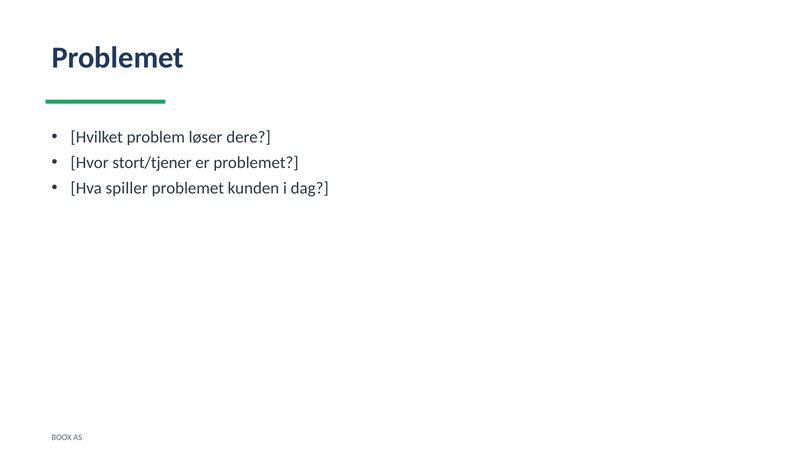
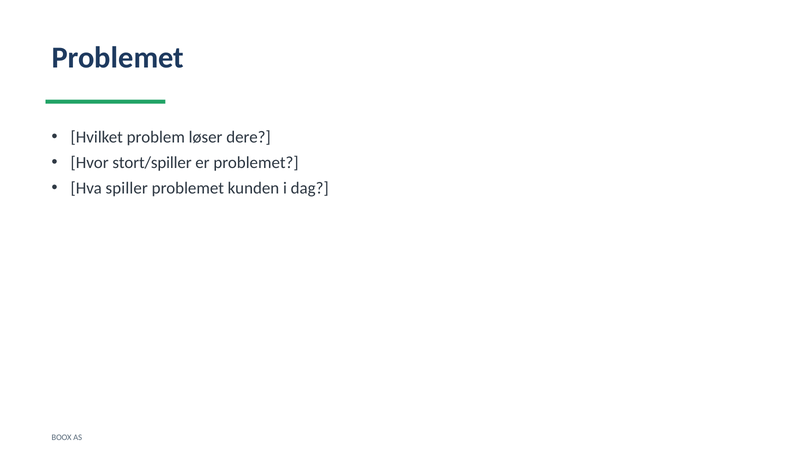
stort/tjener: stort/tjener -> stort/spiller (152, 163)
